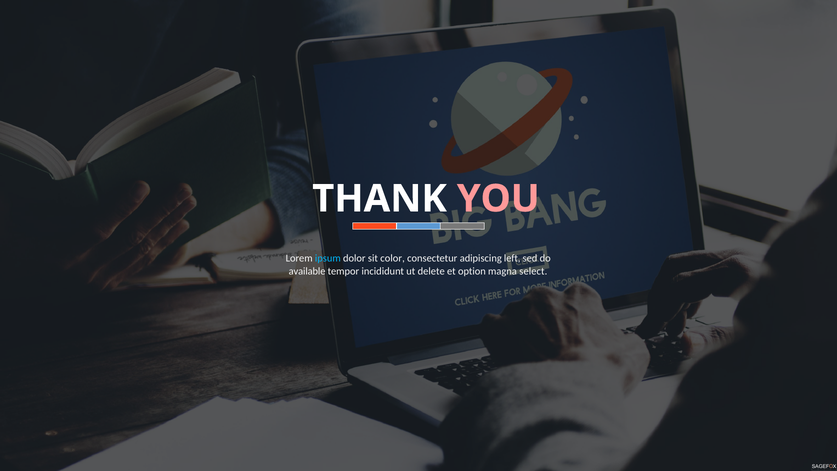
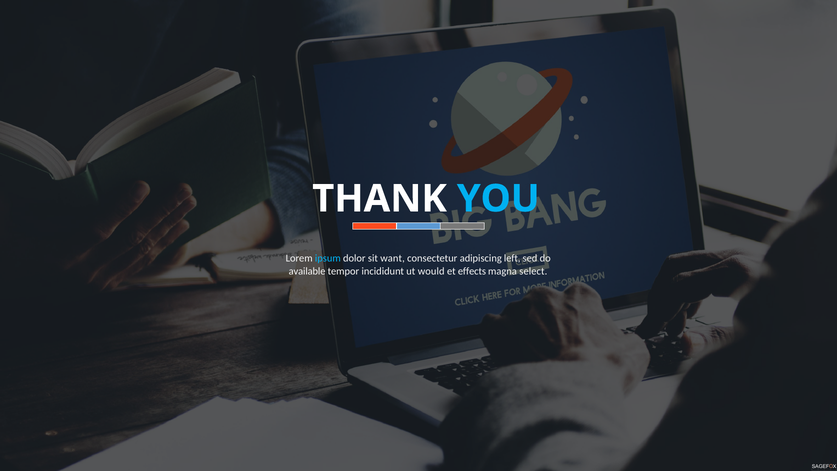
YOU colour: pink -> light blue (498, 199)
color: color -> want (393, 258)
delete: delete -> would (431, 271)
option: option -> effects (472, 271)
